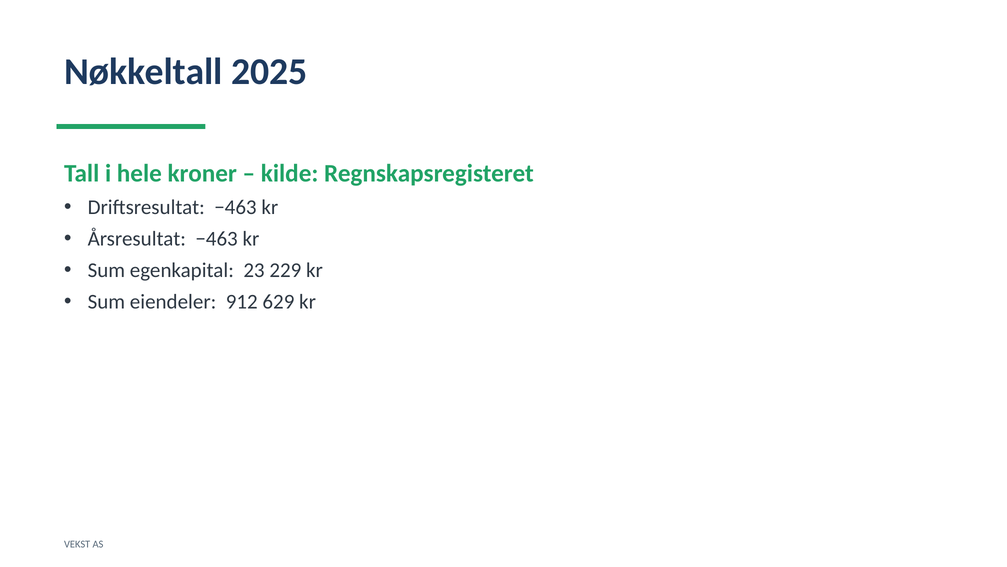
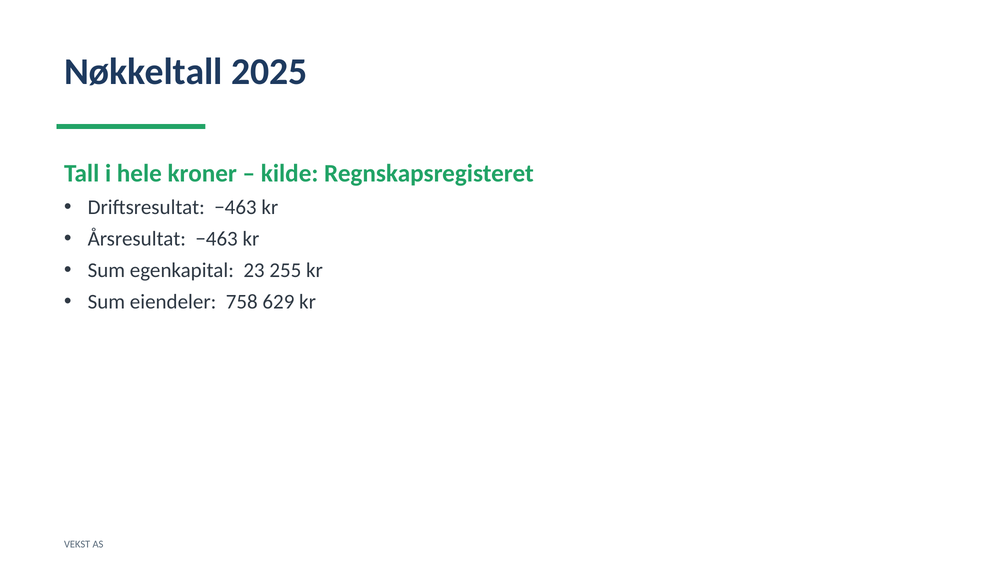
229: 229 -> 255 (285, 270)
912: 912 -> 758 (242, 302)
